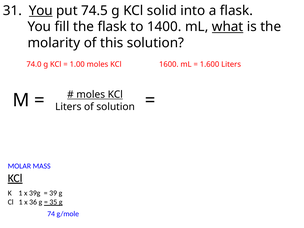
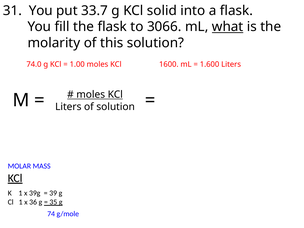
You underline: present -> none (41, 11)
74.5: 74.5 -> 33.7 (95, 11)
1400: 1400 -> 3066 (164, 27)
